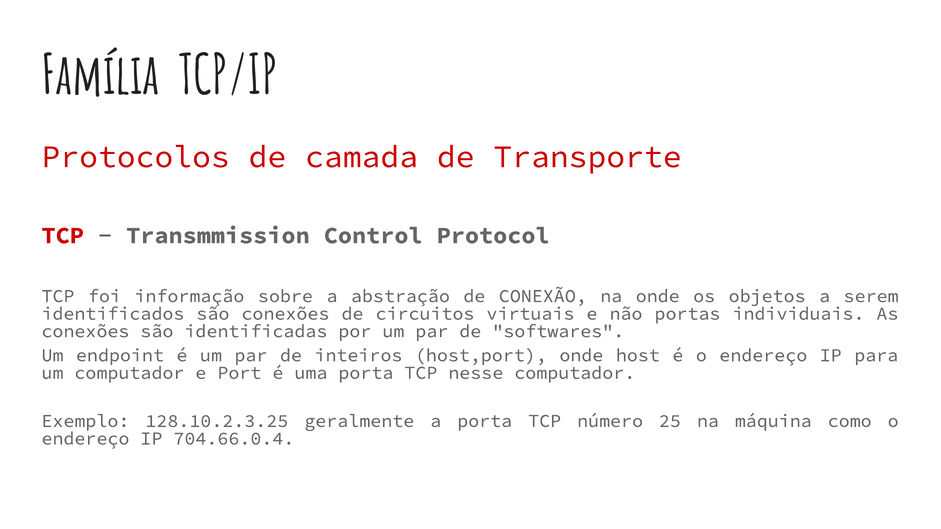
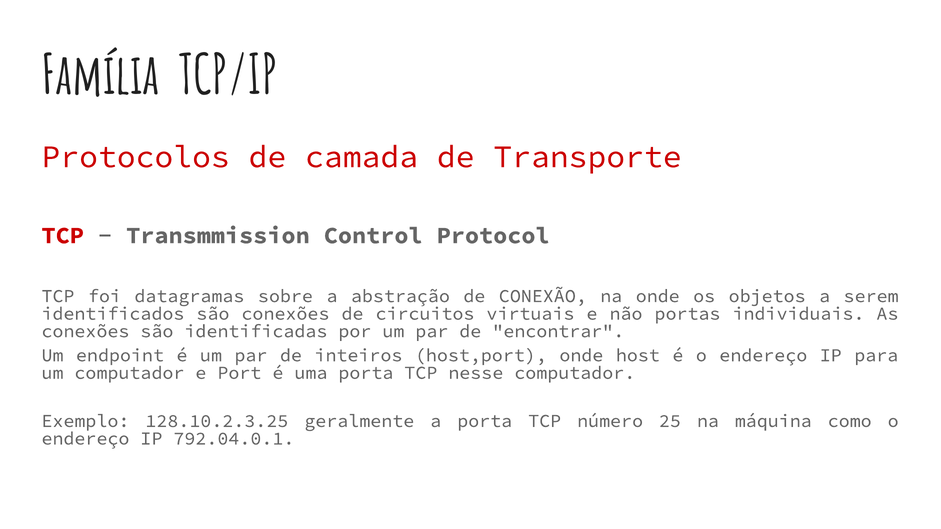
informação: informação -> datagramas (189, 296)
softwares: softwares -> encontrar (558, 331)
704.66.0.4: 704.66.0.4 -> 792.04.0.1 (234, 439)
